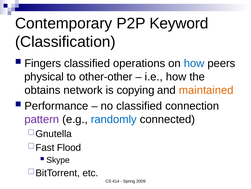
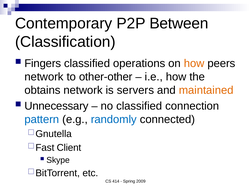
Keyword: Keyword -> Between (179, 23)
how colour: blue -> orange (194, 63)
physical: physical -> network (44, 76)
copying: copying -> servers (135, 90)
Performance: Performance -> Unnecessary (56, 106)
pattern colour: purple -> blue (42, 119)
Flood: Flood -> Client (69, 147)
